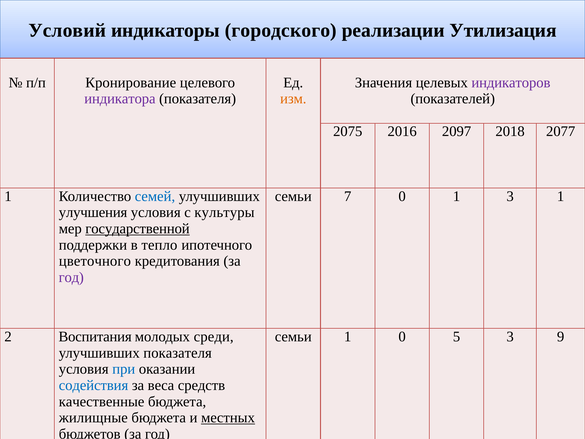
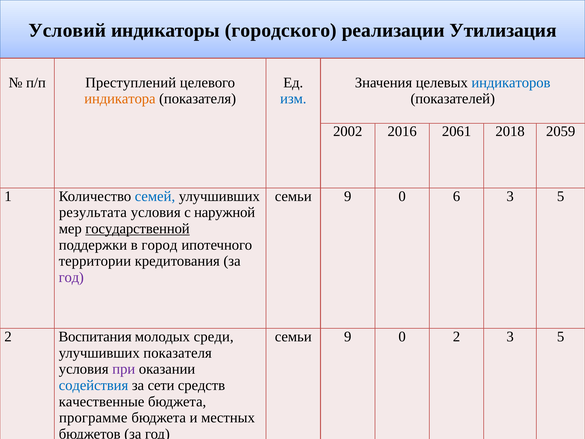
Кронирование: Кронирование -> Преступлений (131, 83)
индикаторов colour: purple -> blue (511, 83)
индикатора colour: purple -> orange (120, 99)
изм colour: orange -> blue (293, 99)
2075: 2075 -> 2002 (348, 131)
2097: 2097 -> 2061 (457, 131)
2077: 2077 -> 2059 (561, 131)
7: 7 -> 9 (348, 196)
0 1: 1 -> 6 (457, 196)
1: 1 -> 5 (561, 196)
улучшения: улучшения -> результата (93, 212)
культуры: культуры -> наружной (225, 212)
тепло: тепло -> город (159, 245)
цветочного: цветочного -> территории (95, 261)
1: 1 -> 9 (348, 337)
0 5: 5 -> 2 (457, 337)
9: 9 -> 5 (561, 337)
при colour: blue -> purple (124, 369)
веса: веса -> сети (161, 385)
жилищные: жилищные -> программе (93, 417)
местных underline: present -> none (228, 417)
